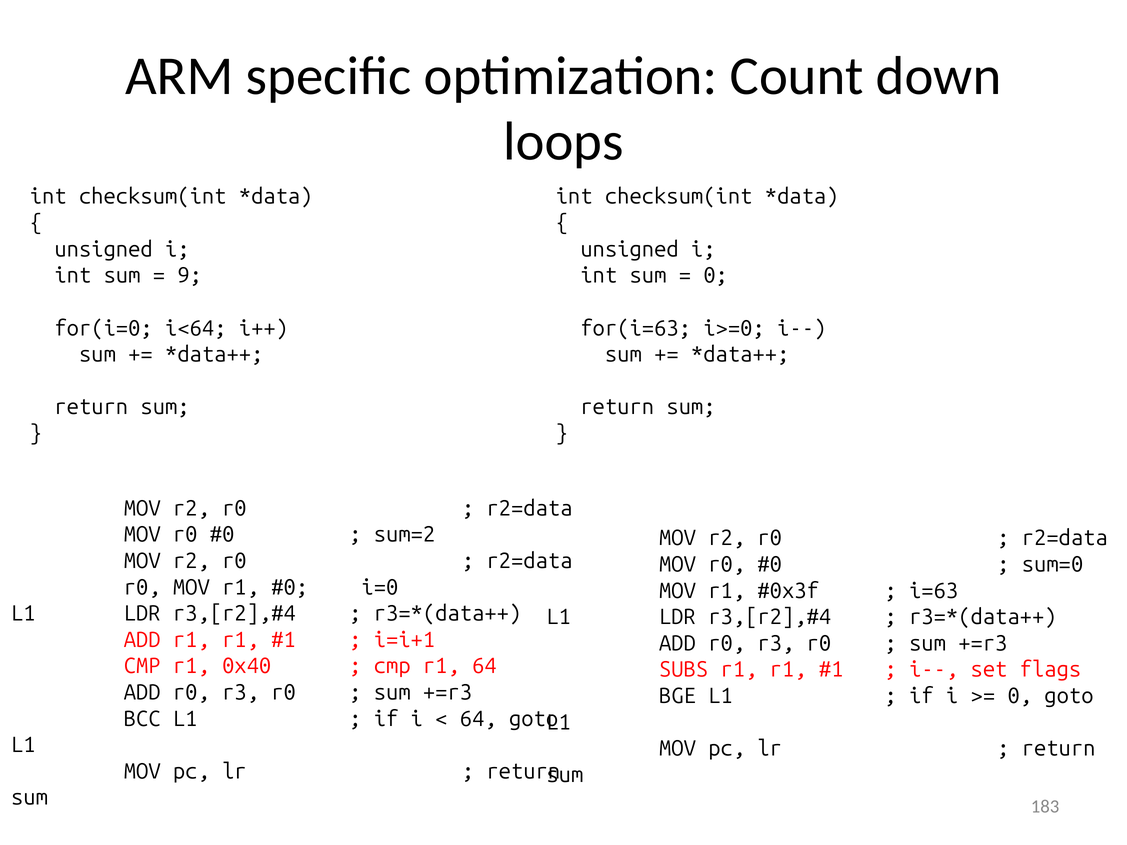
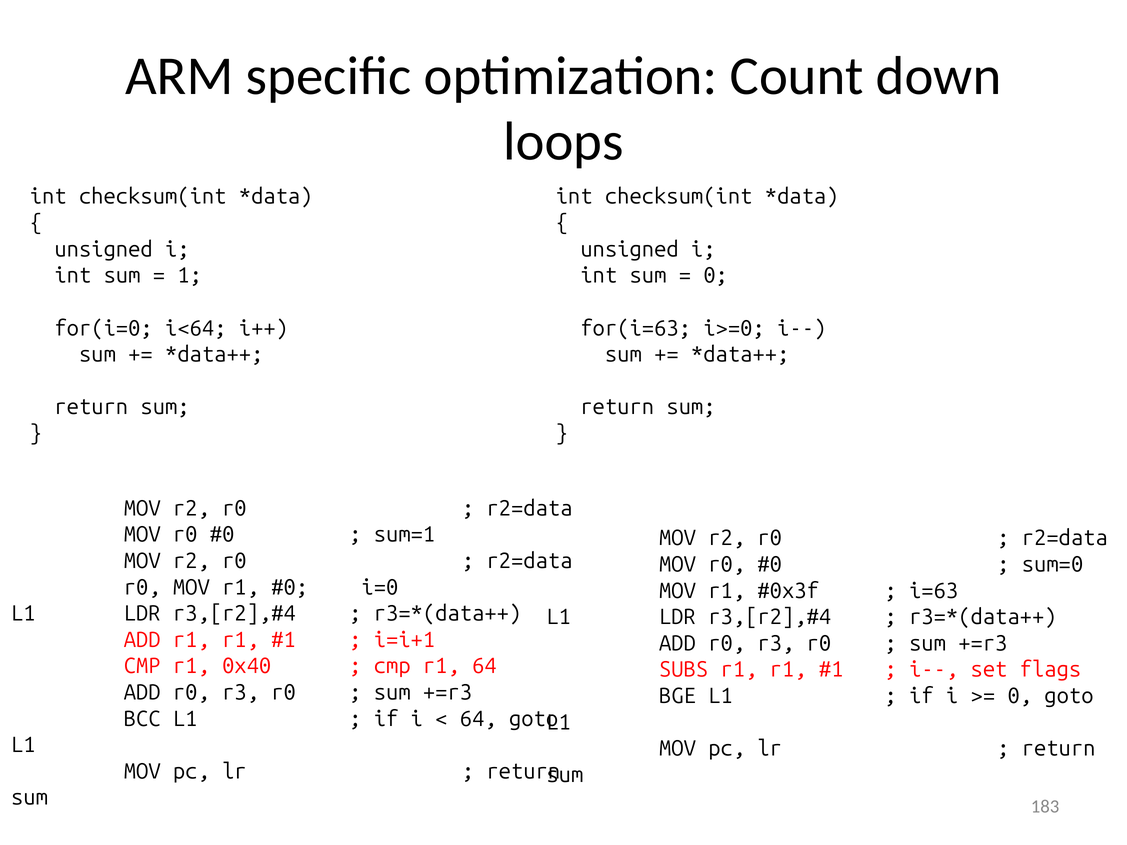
9: 9 -> 1 (190, 276)
sum=2: sum=2 -> sum=1 (405, 535)
